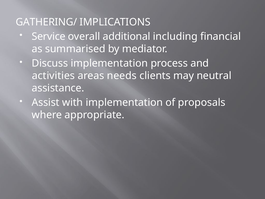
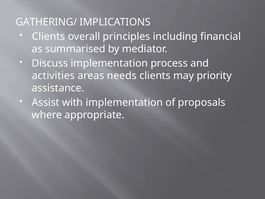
Service: Service -> Clients (48, 36)
additional: additional -> principles (127, 36)
neutral: neutral -> priority (214, 76)
